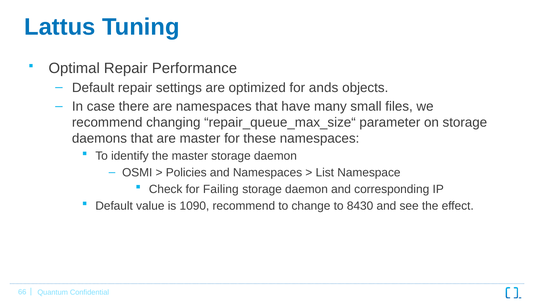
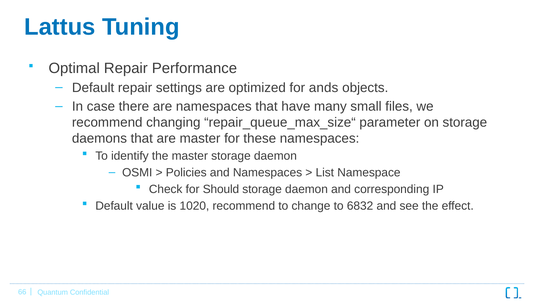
Failing: Failing -> Should (221, 189)
1090: 1090 -> 1020 (194, 206)
8430: 8430 -> 6832 (360, 206)
